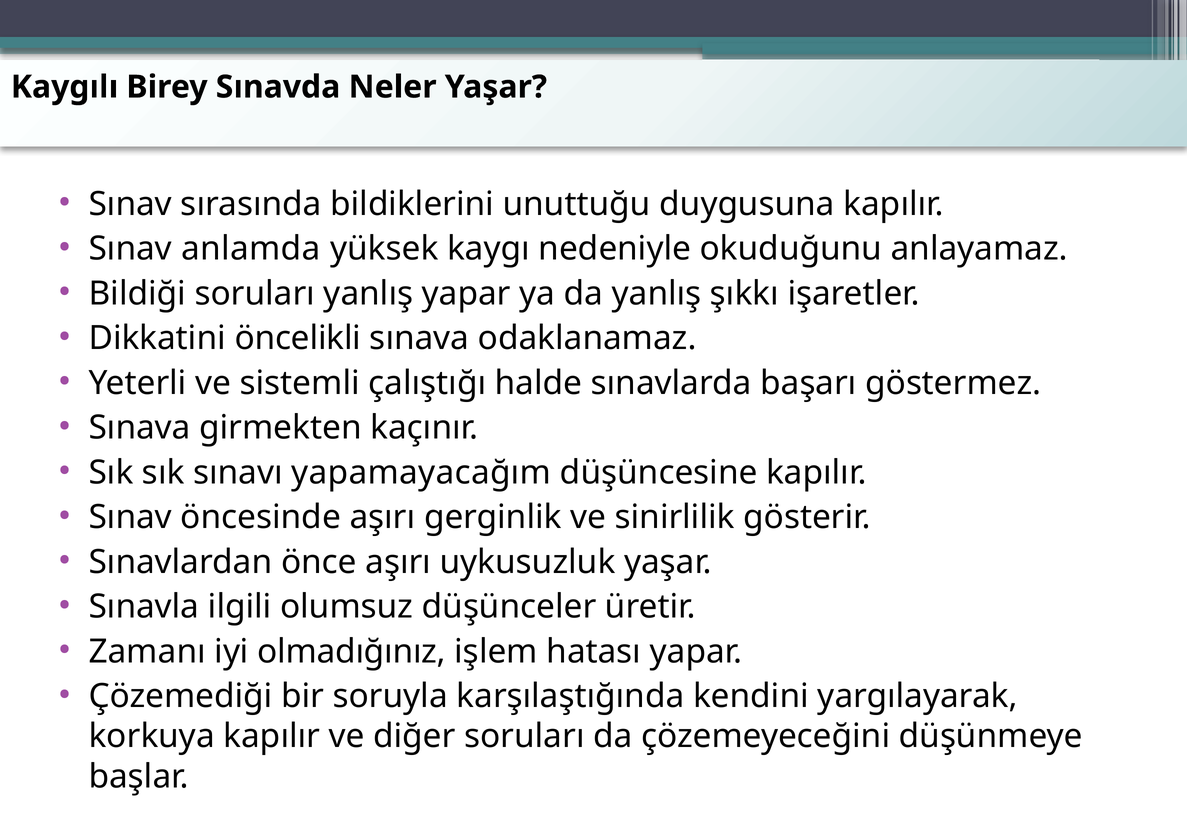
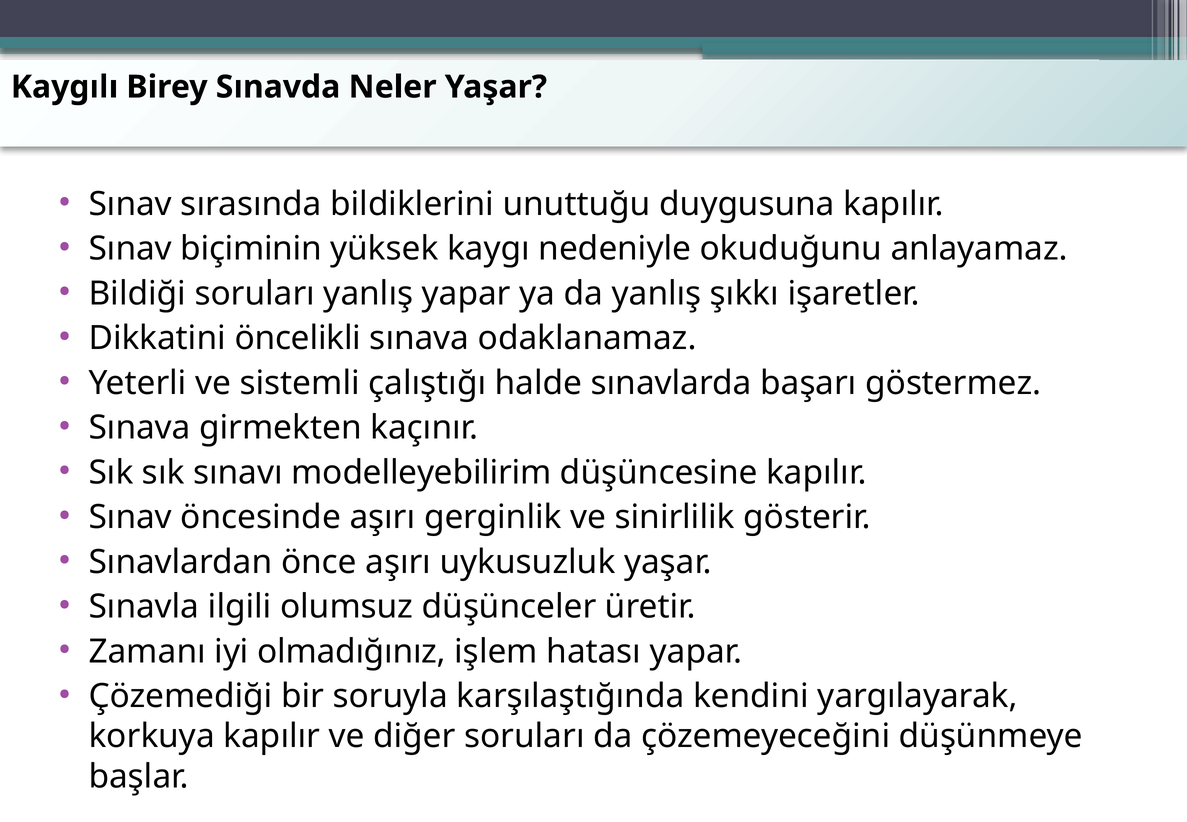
anlamda: anlamda -> biçiminin (251, 249)
yapamayacağım: yapamayacağım -> modelleyebilirim (422, 472)
